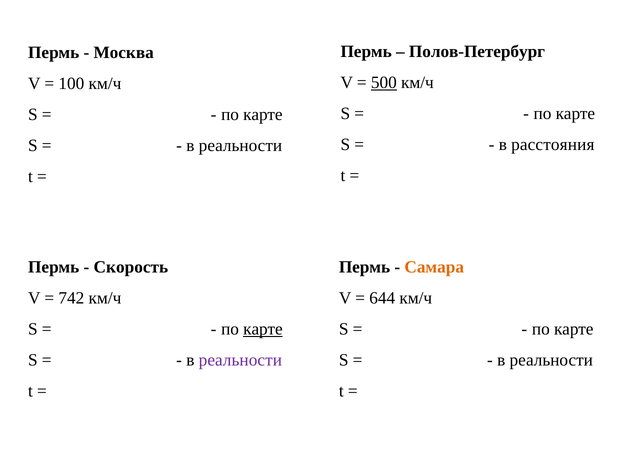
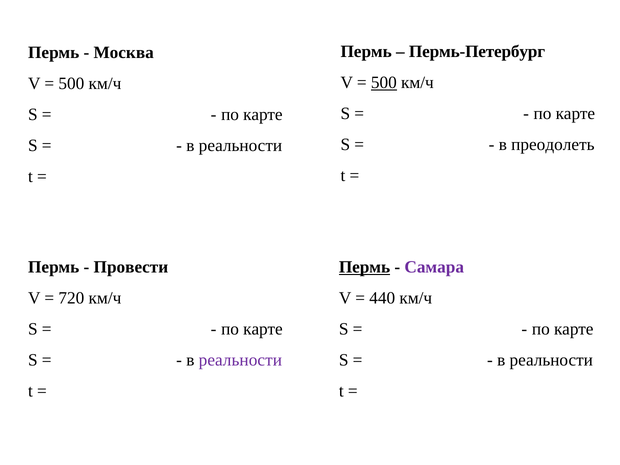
Полов-Петербург: Полов-Петербург -> Пермь-Петербург (477, 52)
100: 100 -> 500 (71, 83)
расстояния: расстояния -> преодолеть (553, 145)
Скорость: Скорость -> Провести (131, 267)
Пермь underline: none -> present (365, 267)
Самара colour: orange -> purple (434, 267)
742: 742 -> 720 (71, 298)
644: 644 -> 440 (382, 298)
карте underline: present -> none (263, 329)
